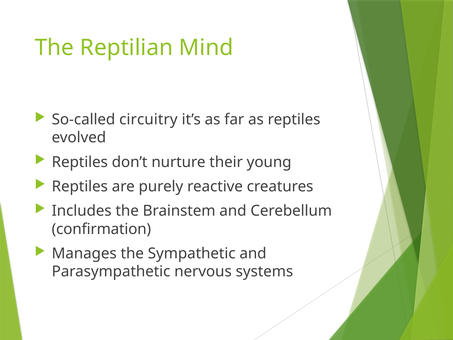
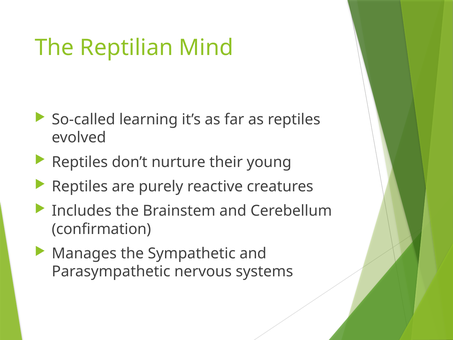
circuitry: circuitry -> learning (148, 119)
